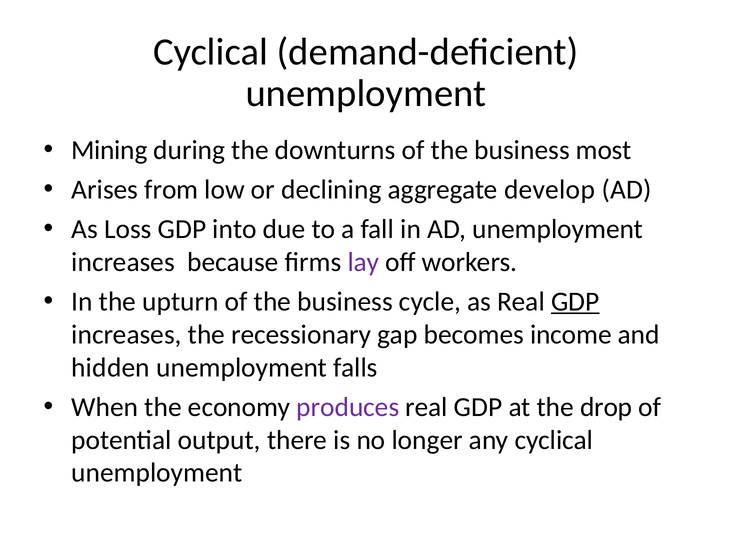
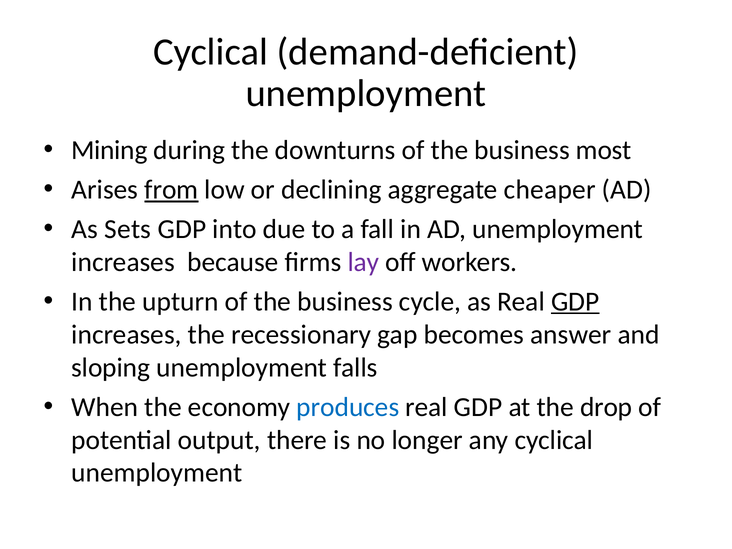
from underline: none -> present (171, 190)
develop: develop -> cheaper (550, 190)
Loss: Loss -> Sets (128, 229)
income: income -> answer (571, 335)
hidden: hidden -> sloping (111, 368)
produces colour: purple -> blue (348, 407)
